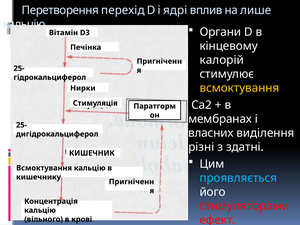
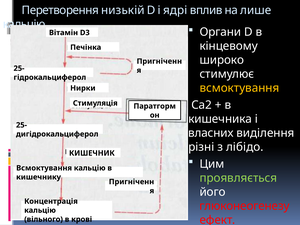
перехід: перехід -> низькій (123, 10)
кaлopій: кaлopій -> широко (222, 60)
мембранах: мембранах -> кишечника (220, 119)
здатні: здатні -> лібідо (245, 147)
проявляється colour: light blue -> light green (238, 178)
стимуляторами: стимуляторами -> глюконеогенезу (244, 206)
